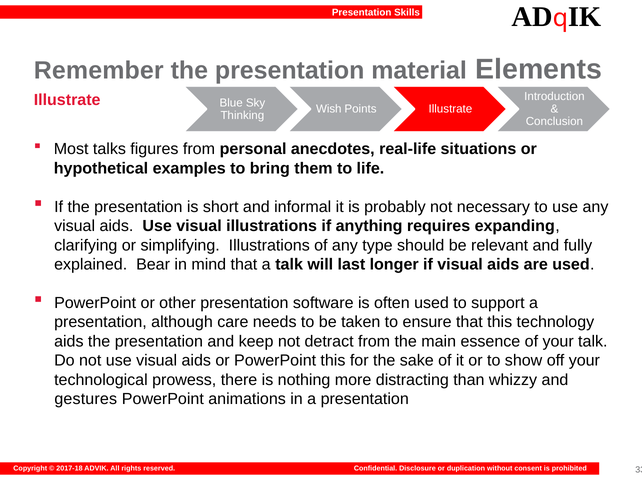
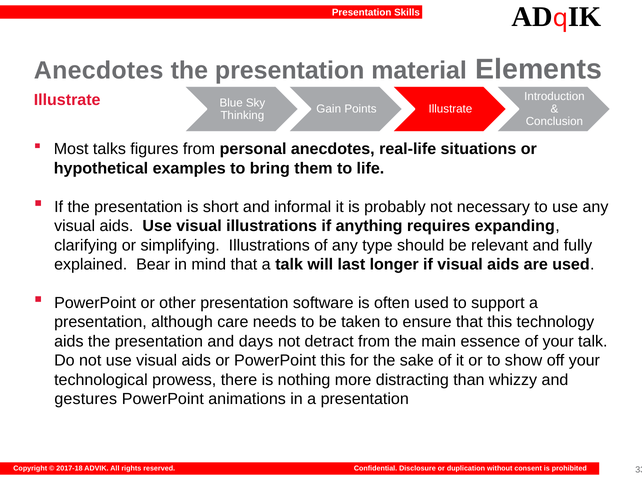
Remember: Remember -> Anecdotes (99, 71)
Wish: Wish -> Gain (329, 109)
keep: keep -> days (256, 342)
